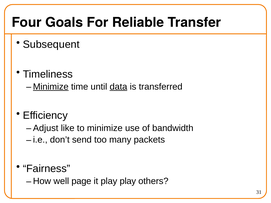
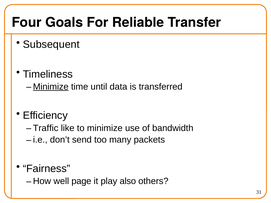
data underline: present -> none (118, 87)
Adjust: Adjust -> Traffic (46, 128)
play play: play -> also (128, 181)
